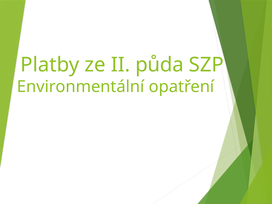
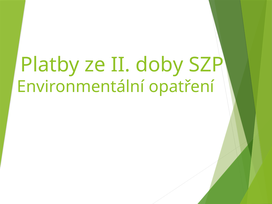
půda: půda -> doby (159, 65)
